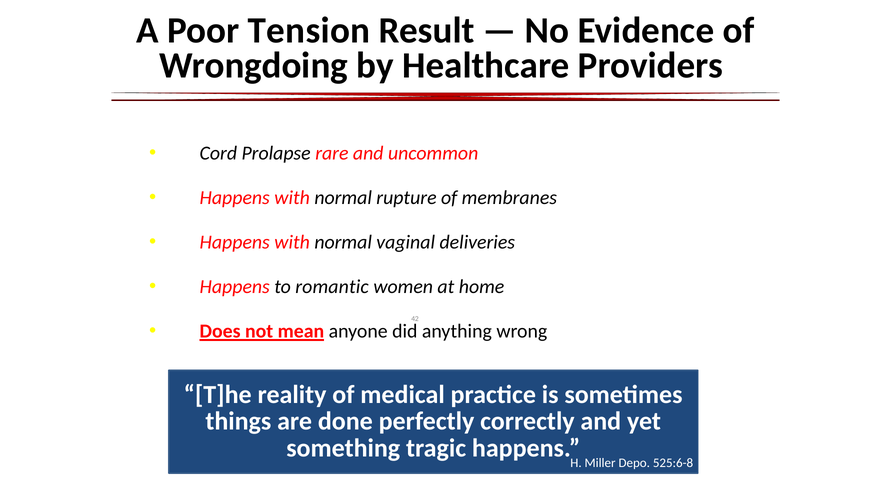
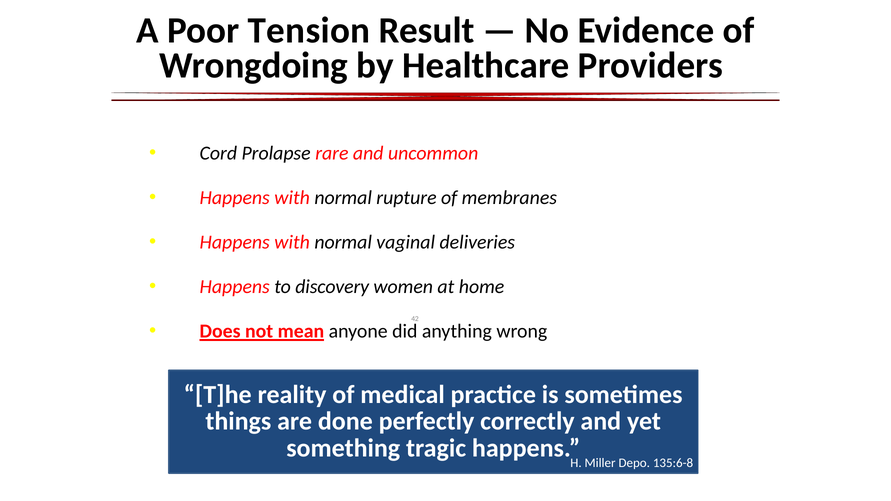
romantic: romantic -> discovery (332, 287)
525:6-8: 525:6-8 -> 135:6-8 (673, 463)
